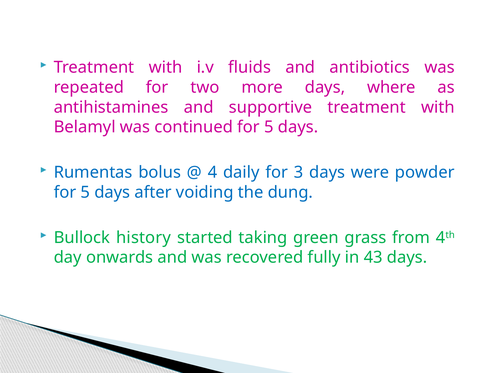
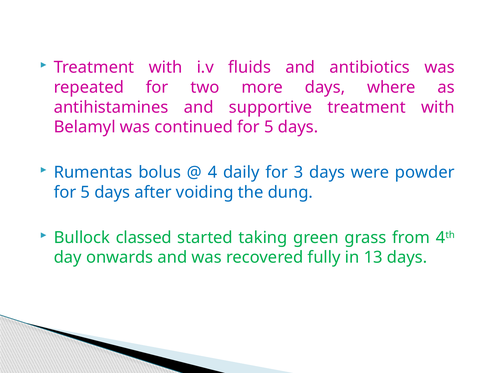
history: history -> classed (144, 237)
43: 43 -> 13 (373, 257)
